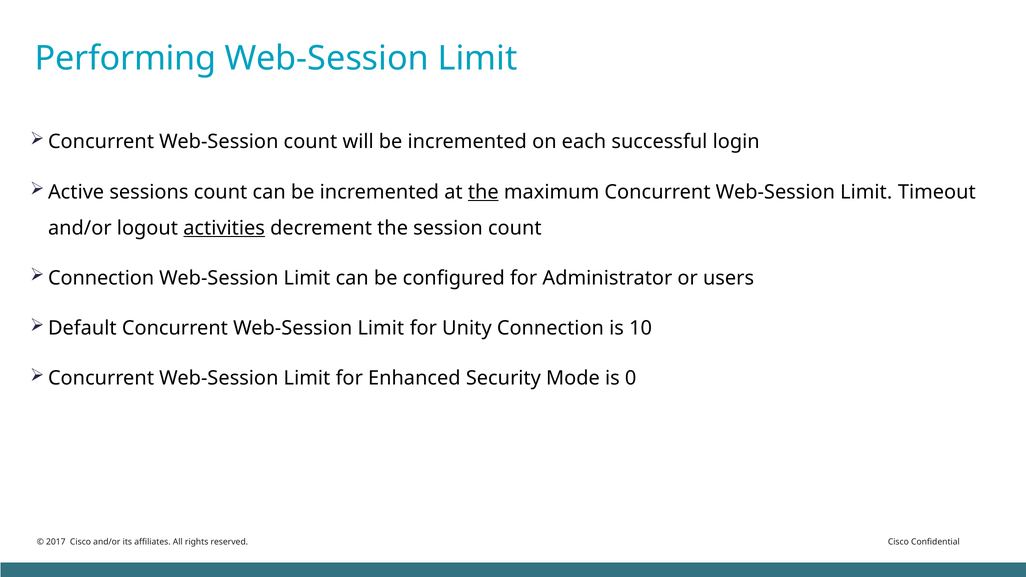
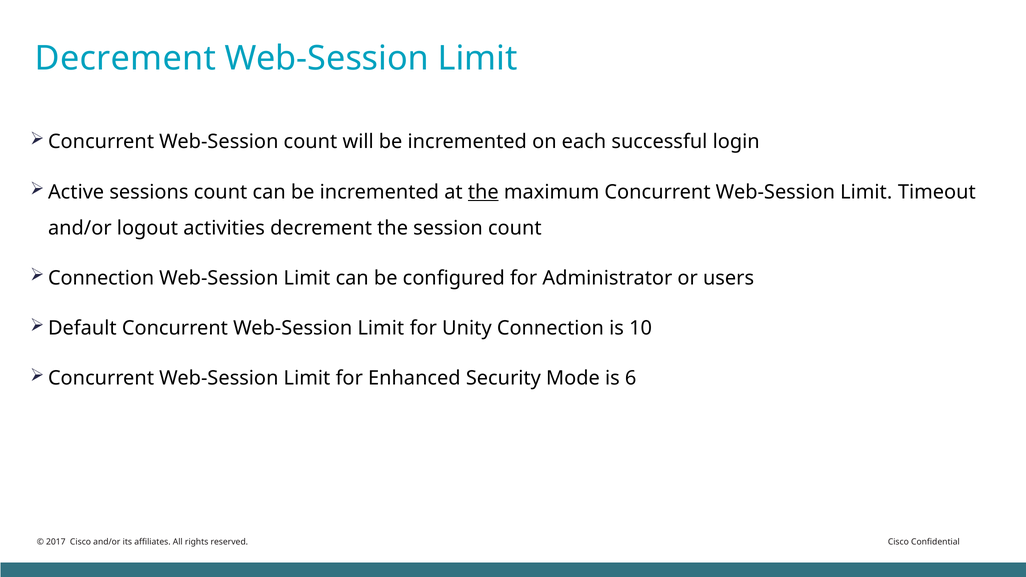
Performing: Performing -> Decrement (125, 58)
activities underline: present -> none (224, 228)
0: 0 -> 6 (631, 378)
